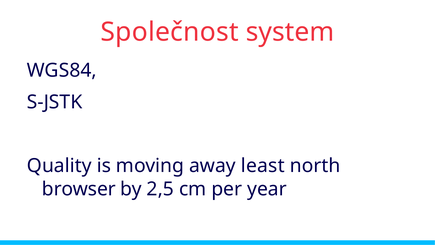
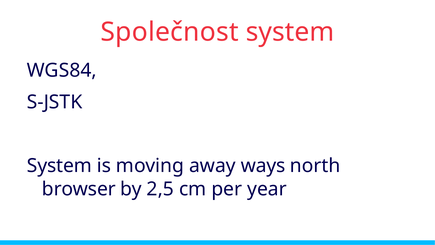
Quality: Quality -> System (59, 166)
least: least -> ways (263, 166)
